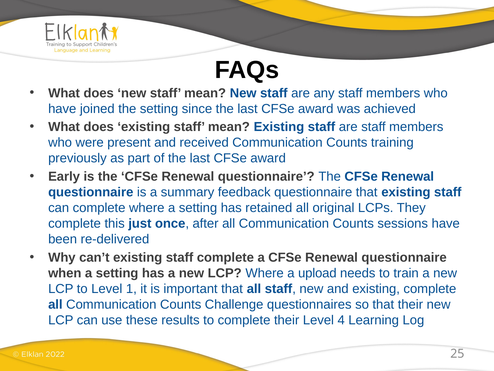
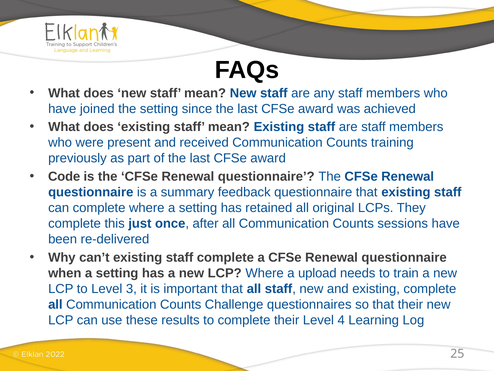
Early: Early -> Code (64, 176)
1: 1 -> 3 (131, 288)
